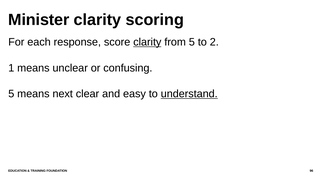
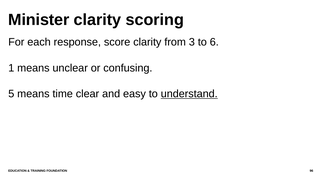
clarity underline: present -> none (147, 42)
from 5: 5 -> 3 (192, 42)
2: 2 -> 6 (214, 42)
next: next -> time (63, 94)
